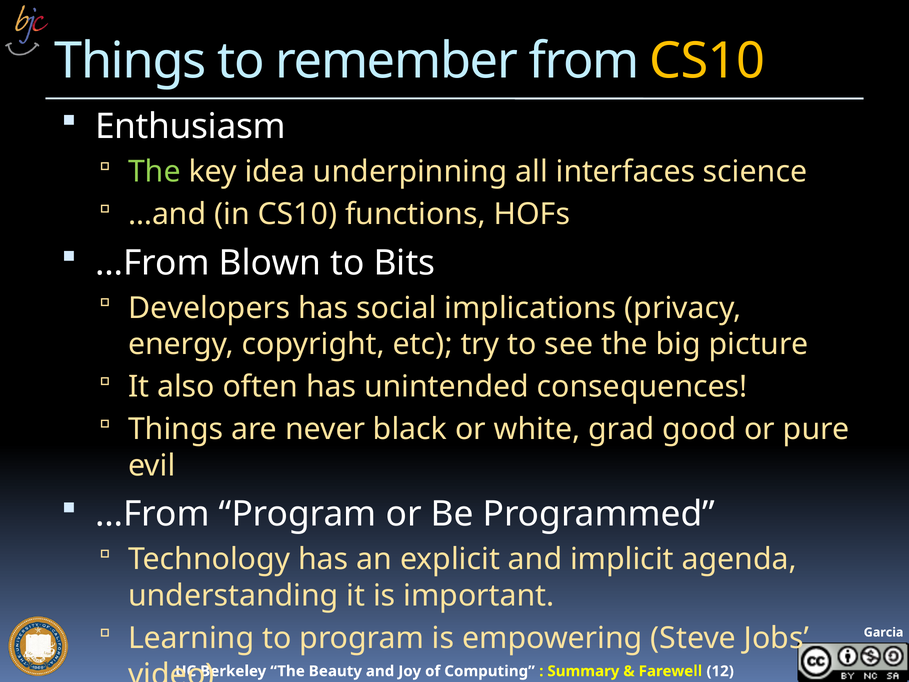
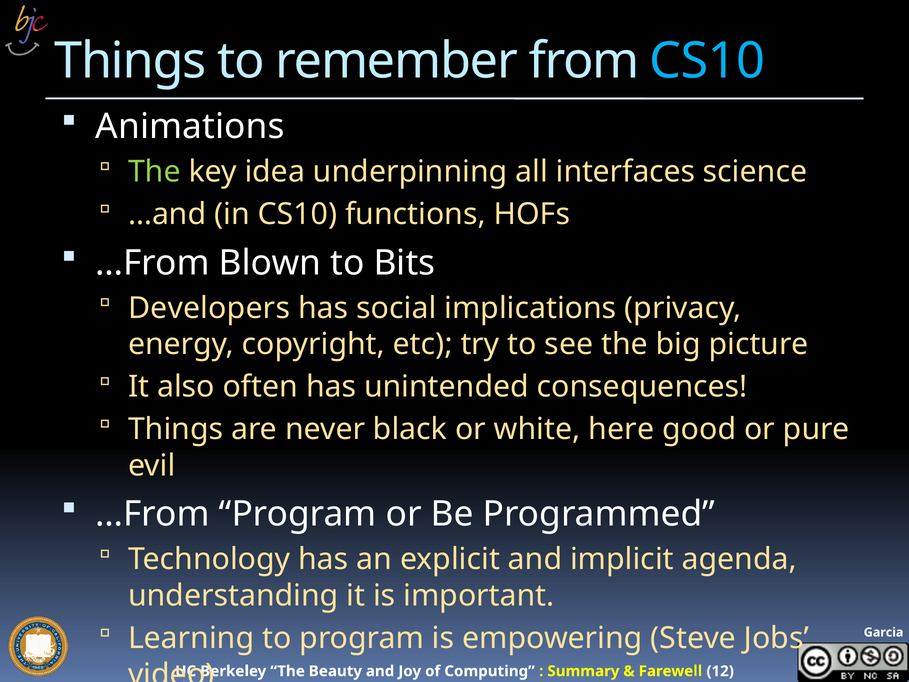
CS10 colour: yellow -> light blue (707, 61)
Enthusiasm: Enthusiasm -> Animations (190, 127)
grad: grad -> here (621, 429)
